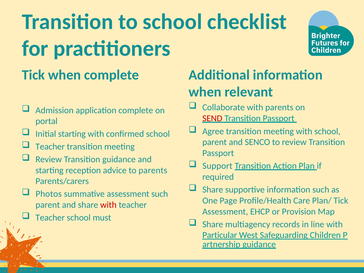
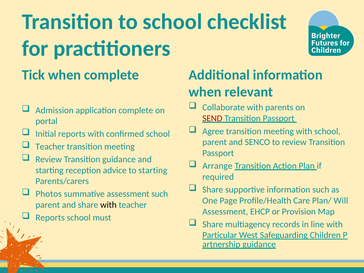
Initial starting: starting -> reports (72, 134)
Support: Support -> Arrange (217, 166)
to parents: parents -> starting (153, 170)
Plan/ Tick: Tick -> Will (341, 201)
with colour: red -> black (108, 205)
Teacher: Teacher -> Reports (50, 218)
